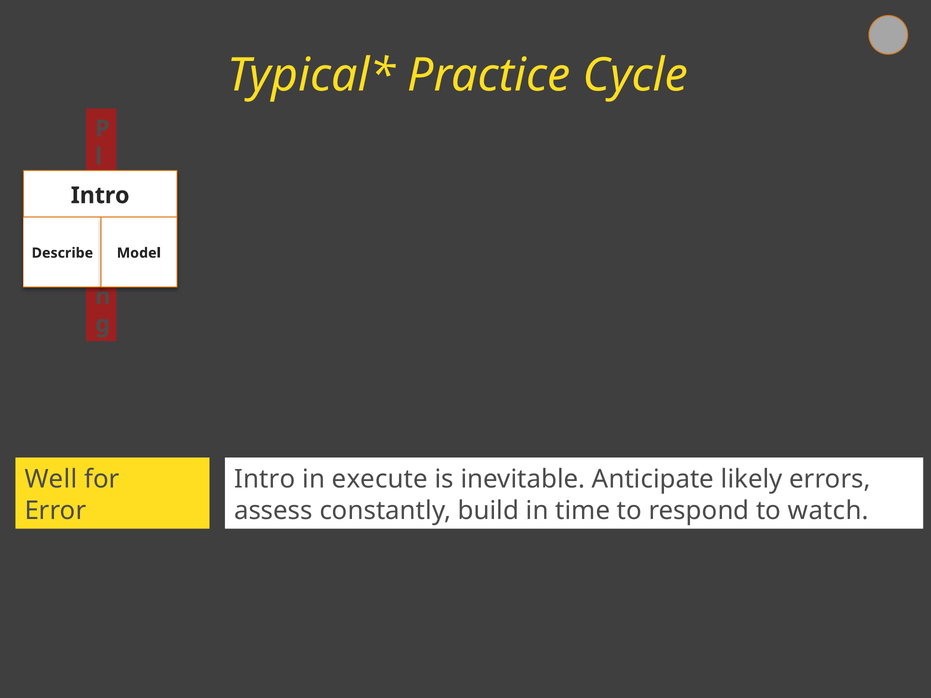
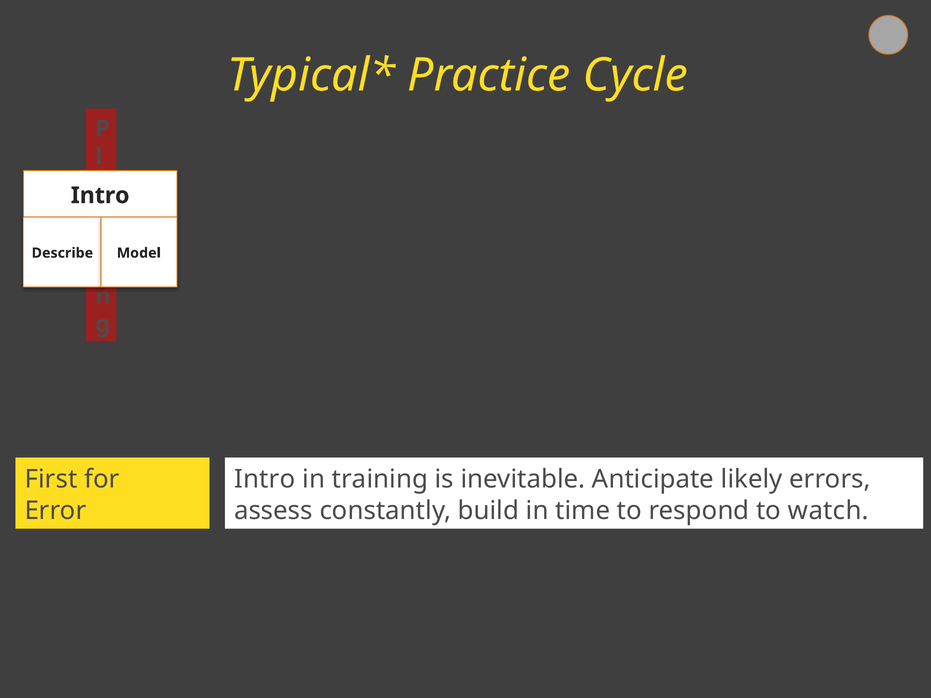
Well: Well -> First (51, 480)
execute: execute -> training (380, 480)
